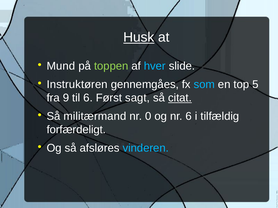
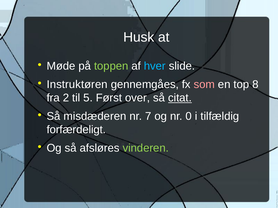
Husk underline: present -> none (139, 37)
Mund: Mund -> Møde (61, 66)
som colour: light blue -> pink (204, 85)
5: 5 -> 8 (255, 85)
9: 9 -> 2 (66, 98)
til 6: 6 -> 5 (88, 98)
sagt: sagt -> over (138, 98)
militærmand: militærmand -> misdæderen (95, 117)
0: 0 -> 7 (148, 117)
nr 6: 6 -> 0 (189, 117)
vinderen colour: light blue -> light green (146, 148)
